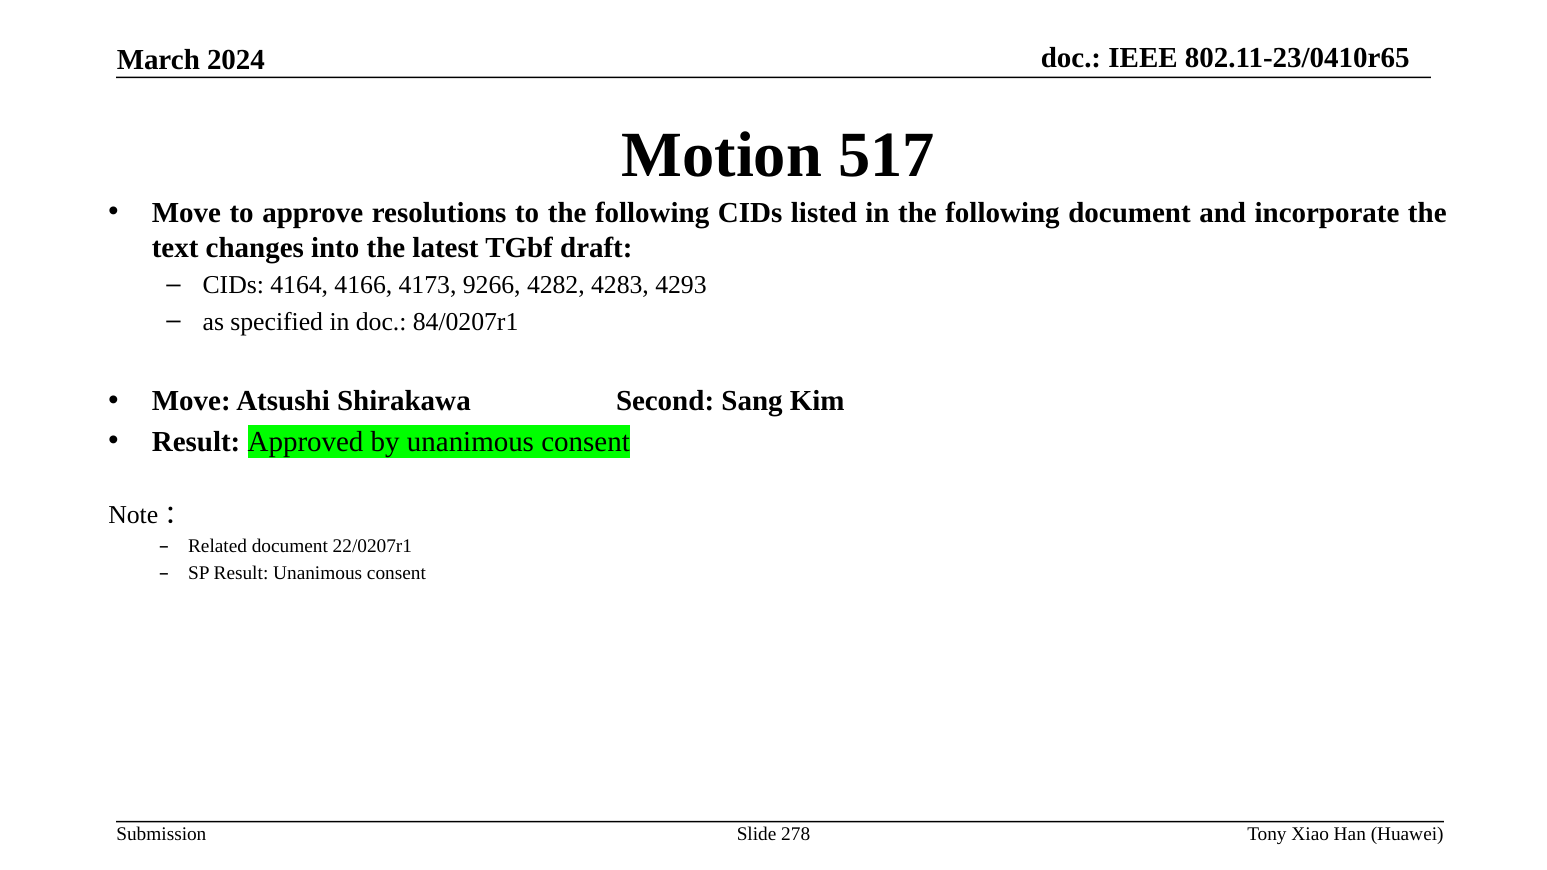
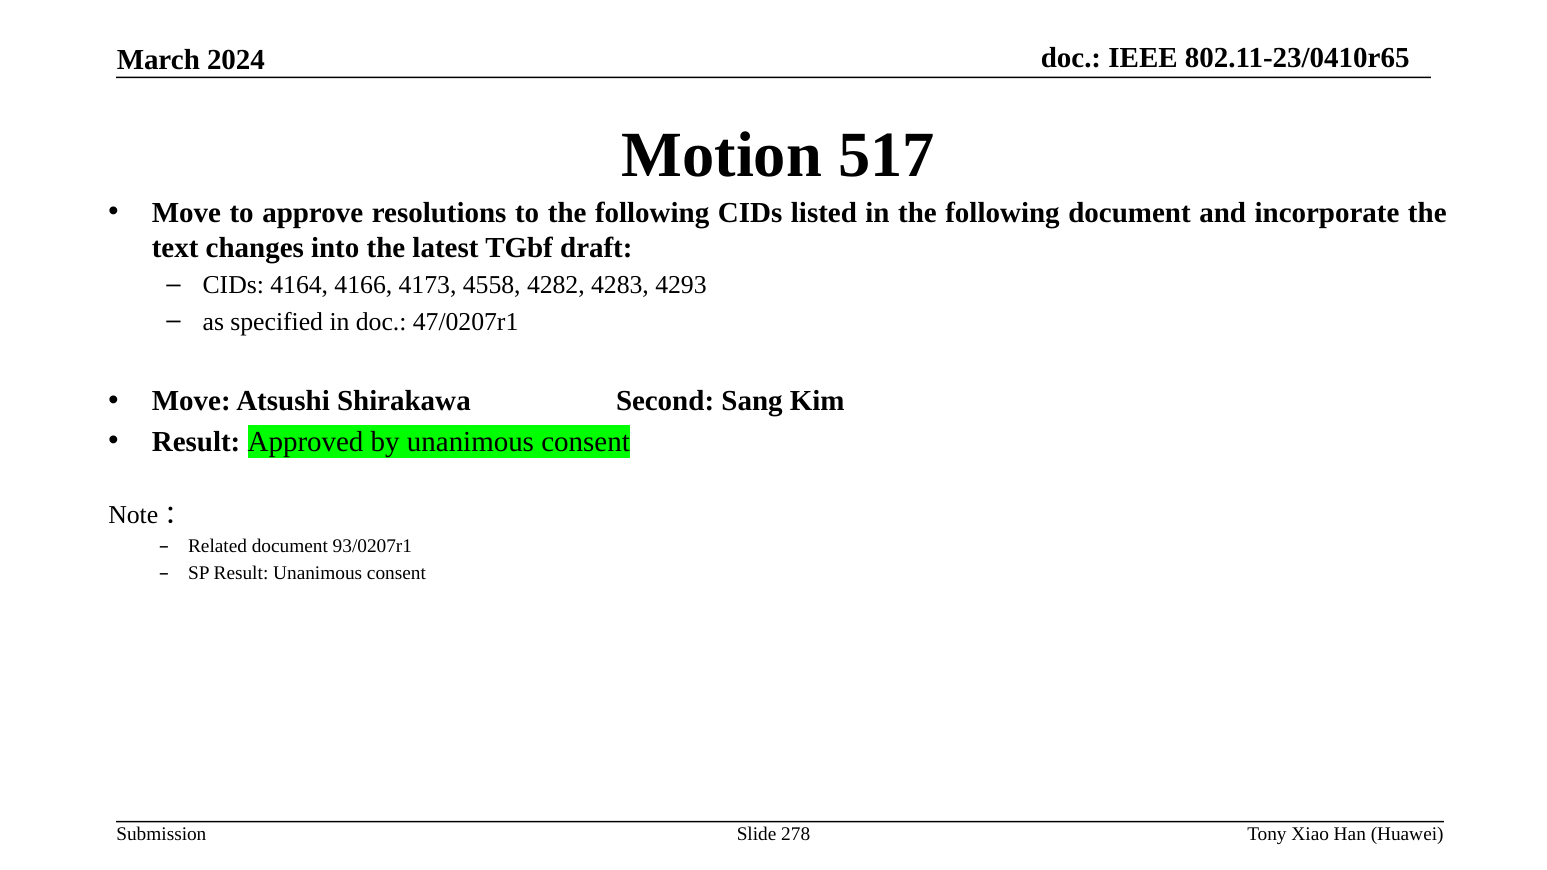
9266: 9266 -> 4558 (492, 285)
84/0207r1: 84/0207r1 -> 47/0207r1 (466, 322)
22/0207r1: 22/0207r1 -> 93/0207r1 (372, 546)
